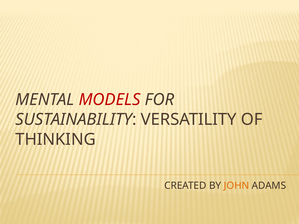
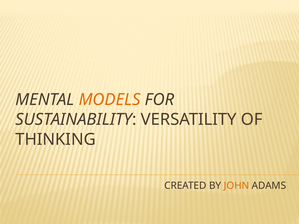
MODELS colour: red -> orange (110, 100)
